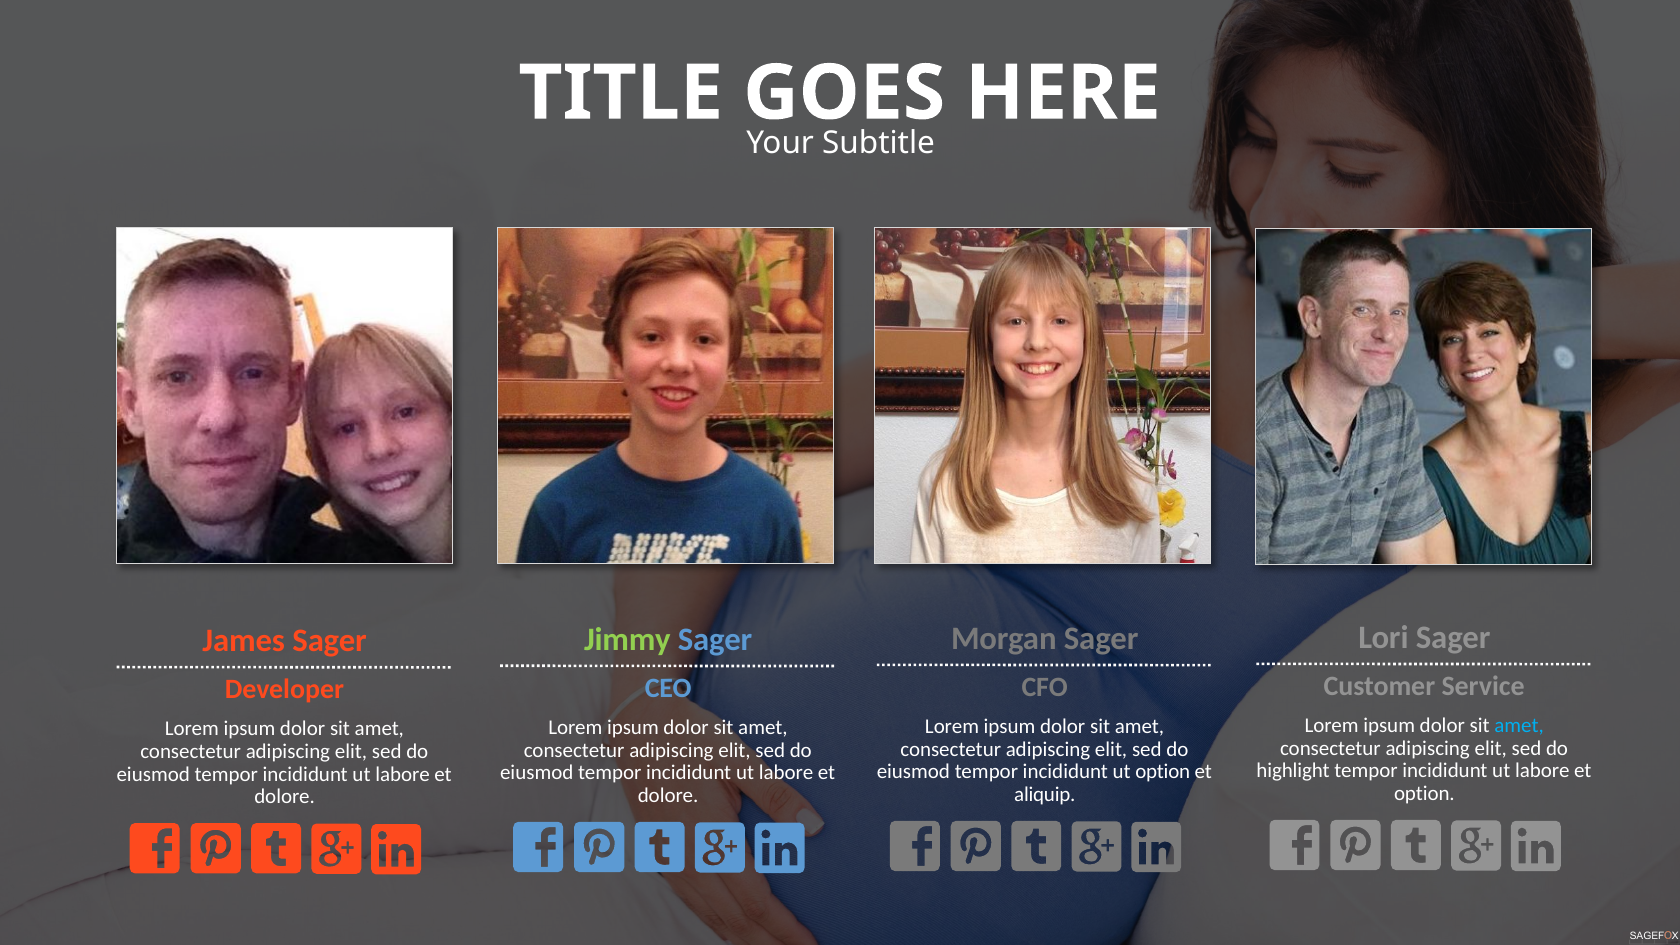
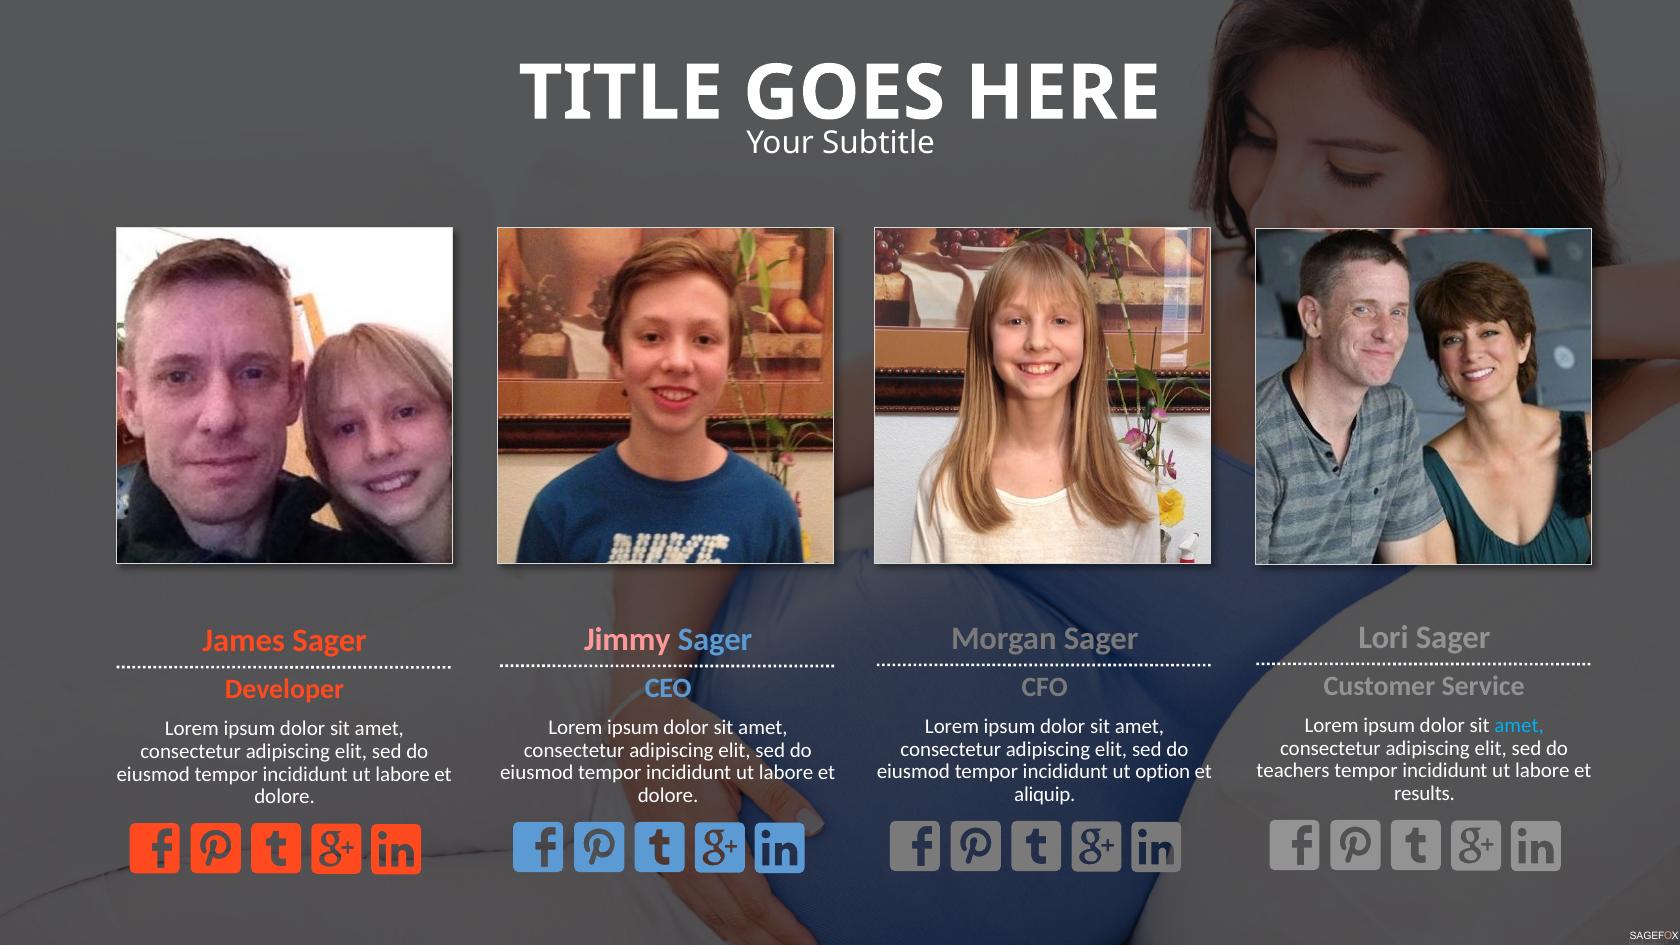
Jimmy colour: light green -> pink (627, 640)
highlight: highlight -> teachers (1293, 771)
option: option -> results (1424, 794)
